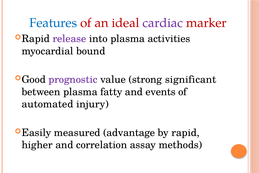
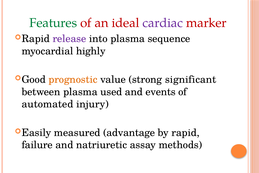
Features colour: blue -> green (53, 23)
activities: activities -> sequence (169, 39)
bound: bound -> highly (91, 51)
prognostic colour: purple -> orange (73, 79)
fatty: fatty -> used (111, 92)
higher: higher -> failure (37, 145)
correlation: correlation -> natriuretic (102, 145)
